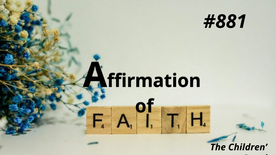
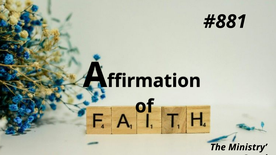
Children: Children -> Ministry (248, 148)
